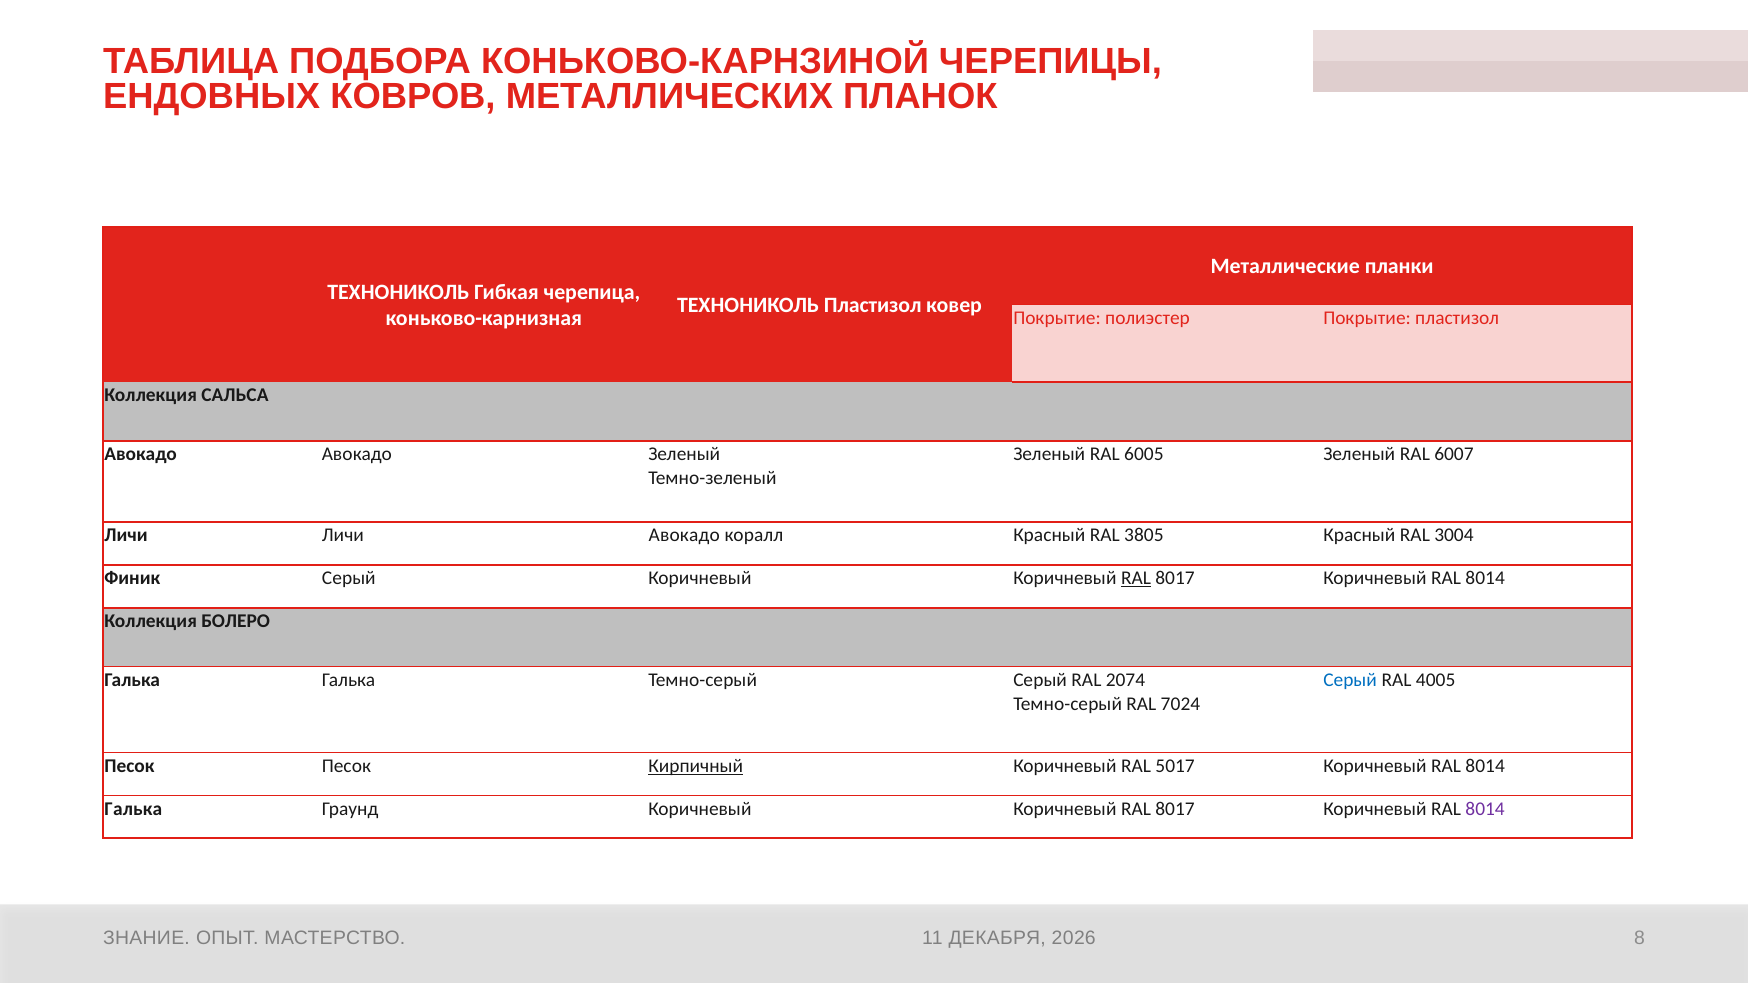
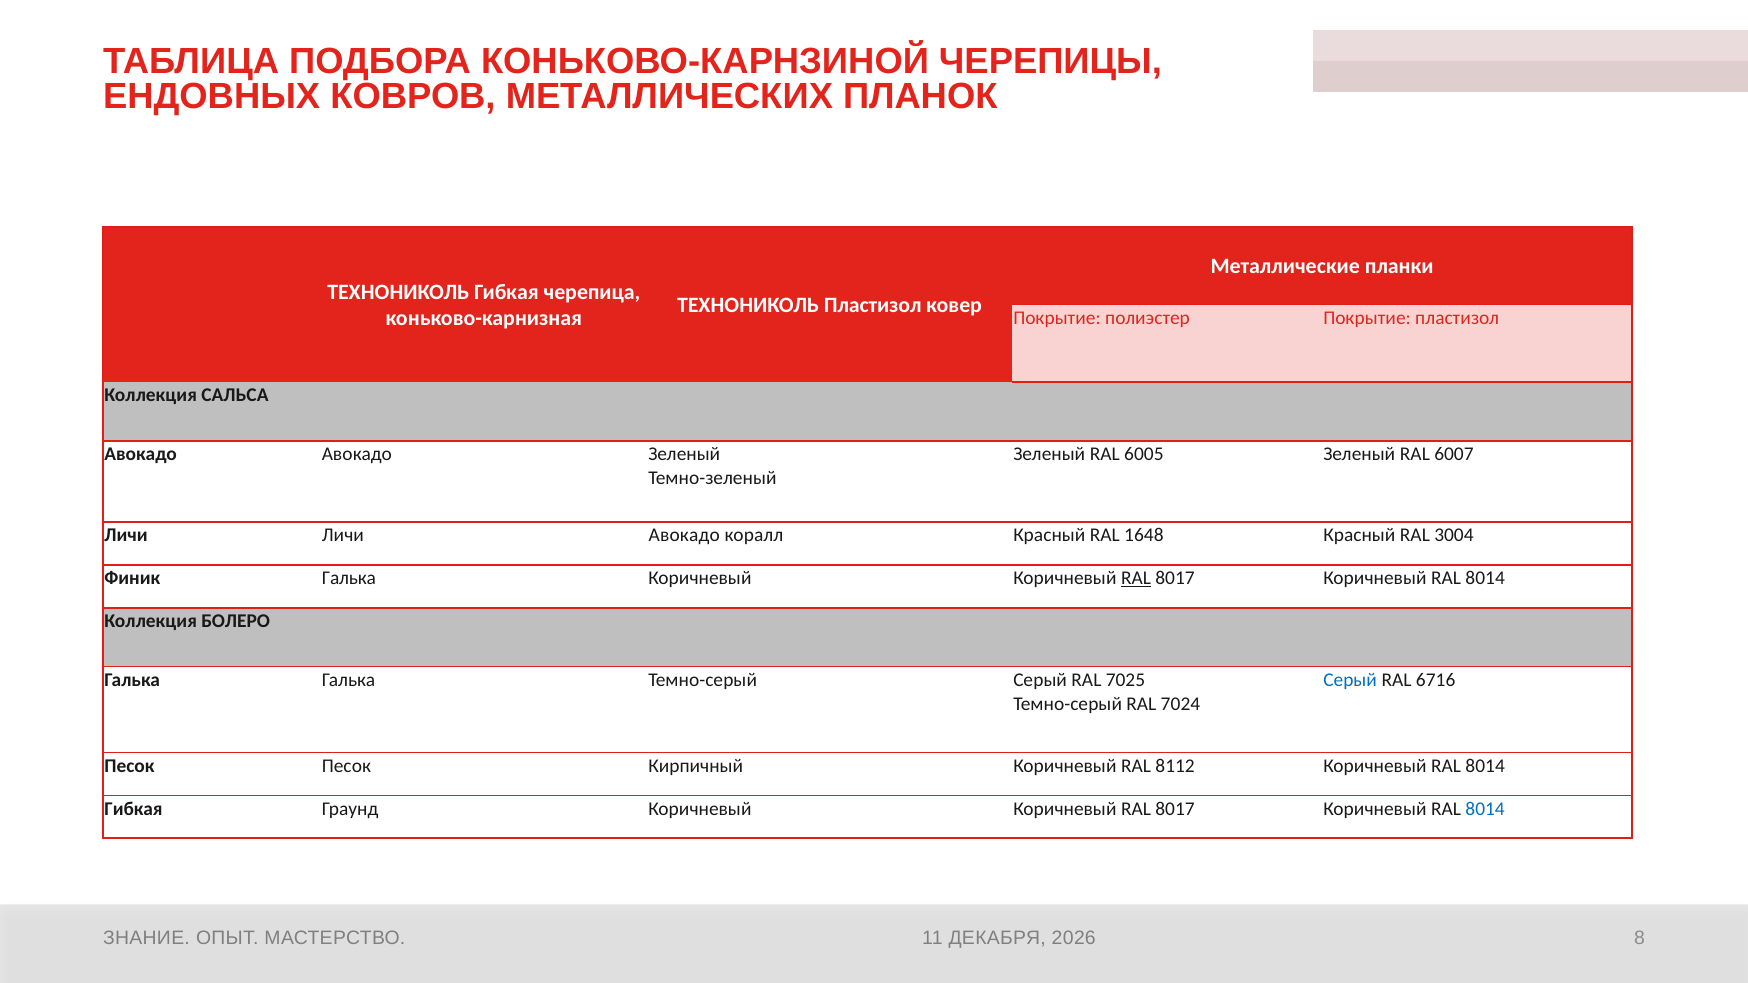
3805: 3805 -> 1648 (1144, 536)
Финик Серый: Серый -> Галька (349, 579)
2074: 2074 -> 7025 (1125, 680)
4005: 4005 -> 6716 (1436, 680)
Кирпичный underline: present -> none (696, 766)
5017: 5017 -> 8112 (1175, 766)
Галька: Галька -> Гибкая (133, 809)
8014 colour: purple -> blue (1485, 809)
